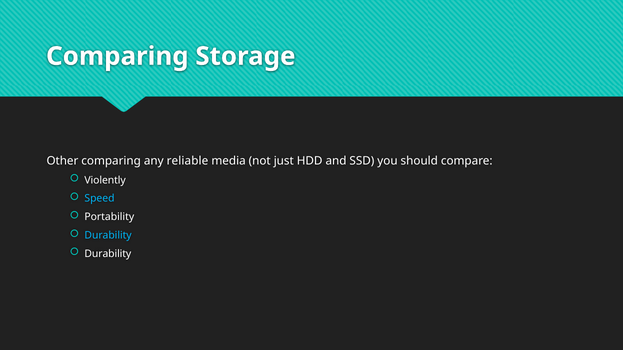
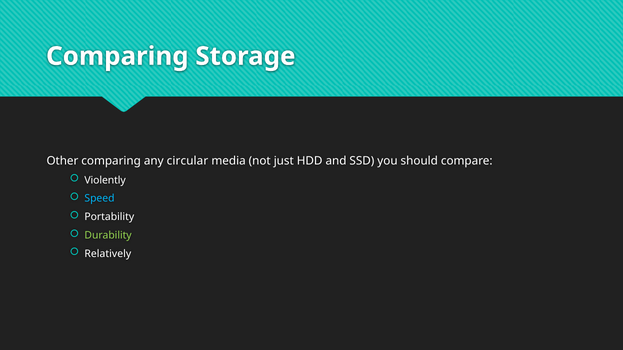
reliable: reliable -> circular (187, 161)
Durability colour: light blue -> light green (108, 236)
Durability: Durability -> Relatively (108, 254)
